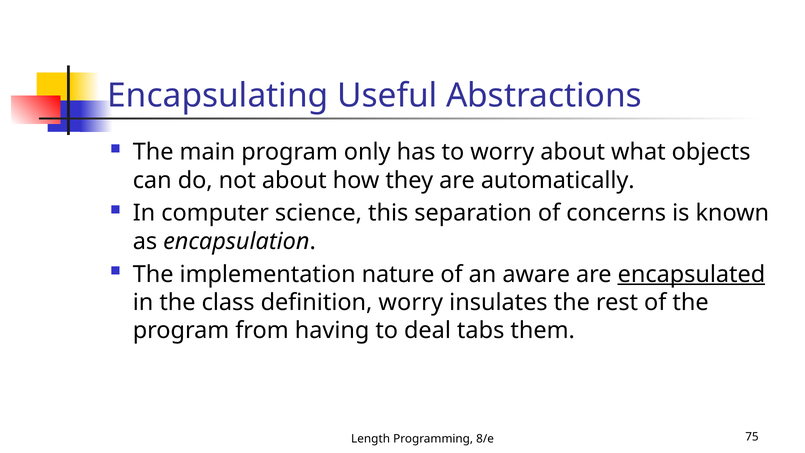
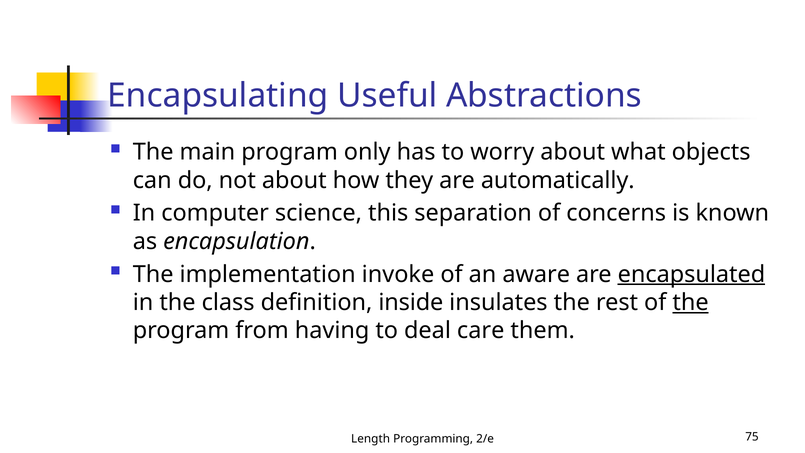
nature: nature -> invoke (398, 274)
definition worry: worry -> inside (411, 302)
the underline: none -> present (691, 302)
tabs: tabs -> care (481, 331)
8/e: 8/e -> 2/e (485, 438)
